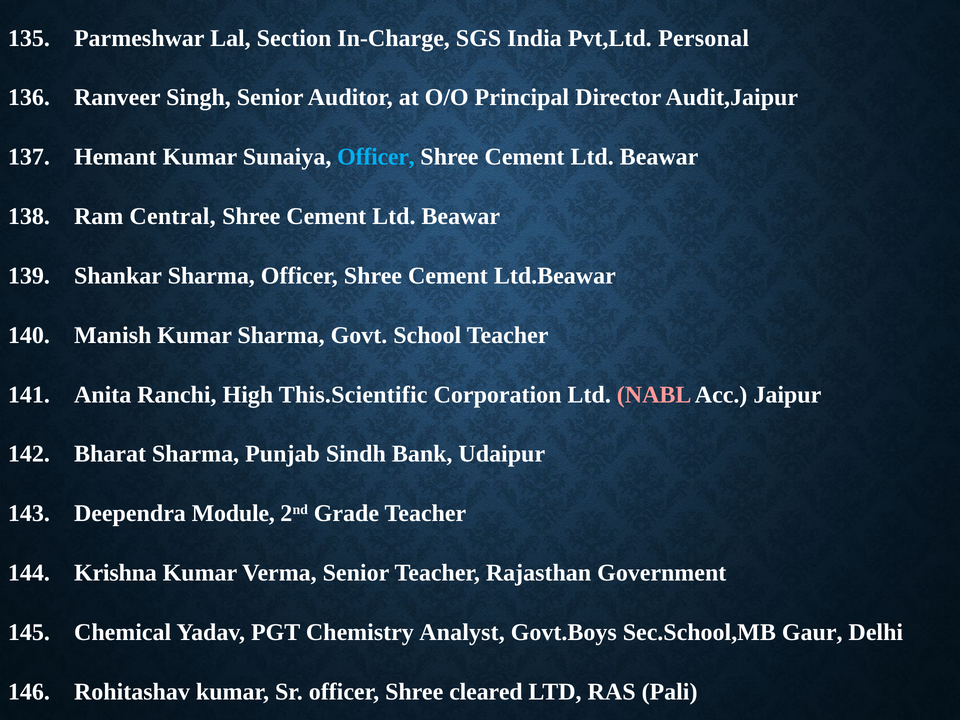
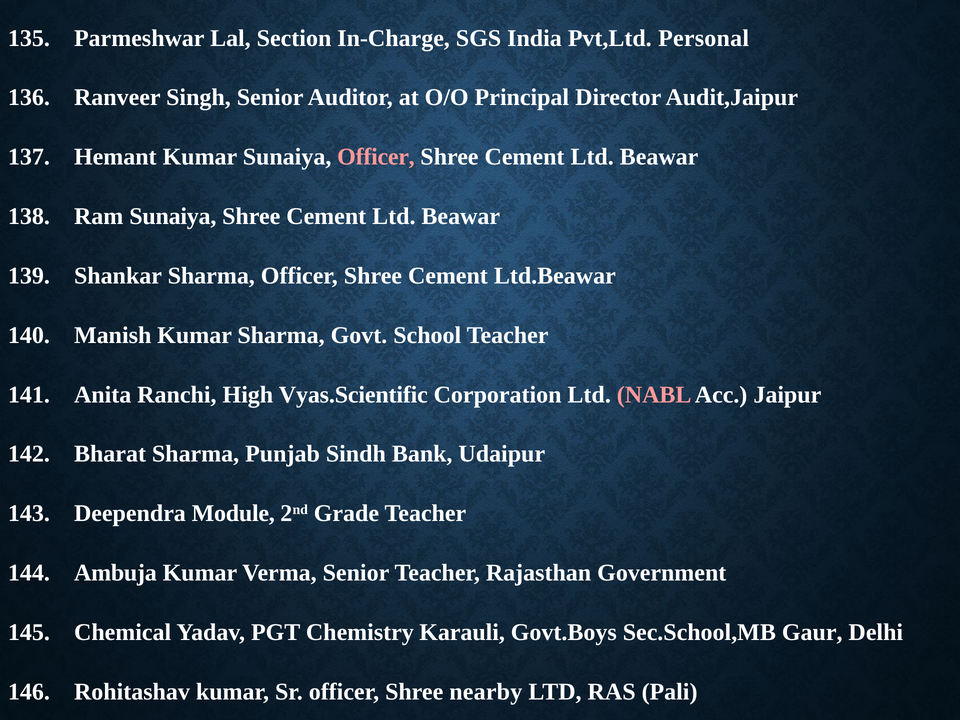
Officer colour: light blue -> pink (376, 157)
Ram Central: Central -> Sunaiya (173, 216)
This.Scientific: This.Scientific -> Vyas.Scientific (353, 395)
Krishna: Krishna -> Ambuja (115, 573)
Analyst: Analyst -> Karauli (462, 632)
cleared: cleared -> nearby (486, 692)
